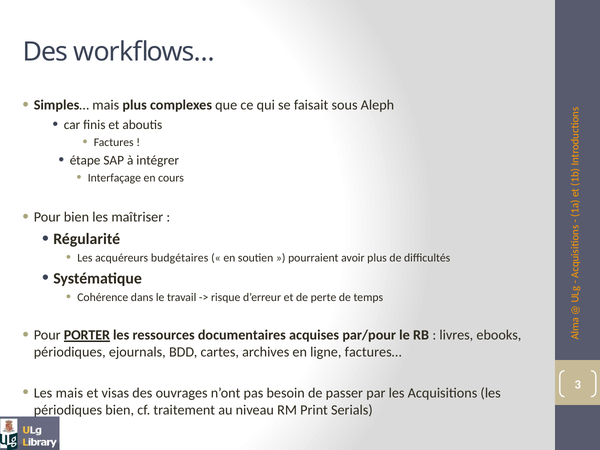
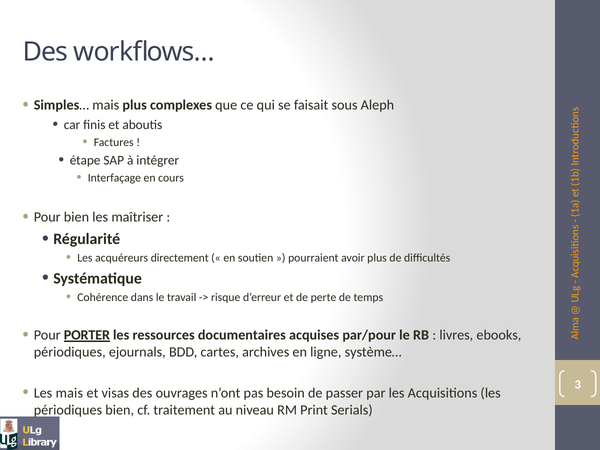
budgétaires: budgétaires -> directement (180, 258)
factures…: factures… -> système… (373, 352)
